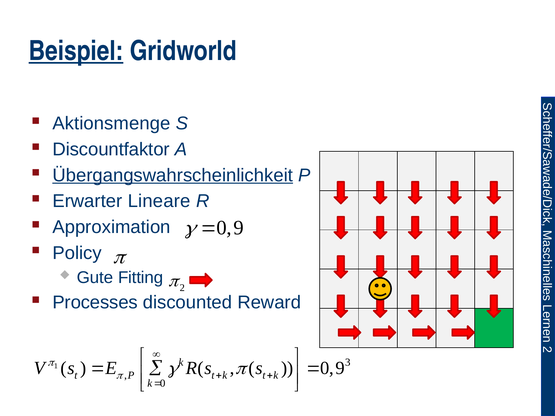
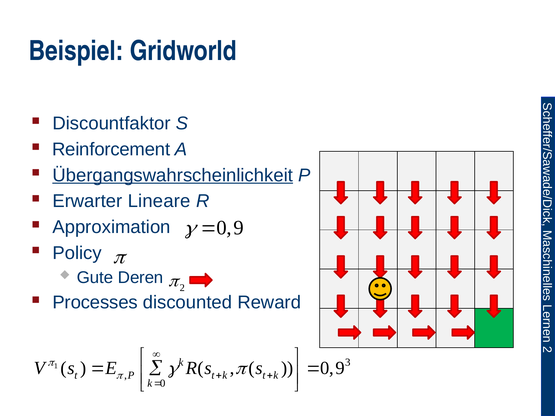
Beispiel underline: present -> none (76, 51)
Aktionsmenge: Aktionsmenge -> Discountfaktor (112, 124)
Discountfaktor: Discountfaktor -> Reinforcement (111, 149)
Fitting: Fitting -> Deren (141, 278)
